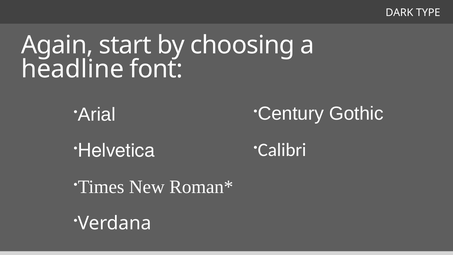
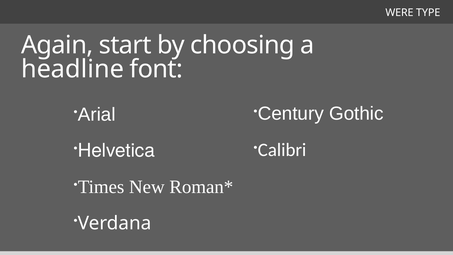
DARK: DARK -> WERE (399, 13)
